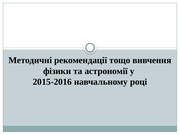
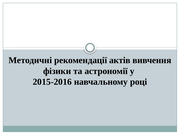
тощо: тощо -> актів (120, 60)
